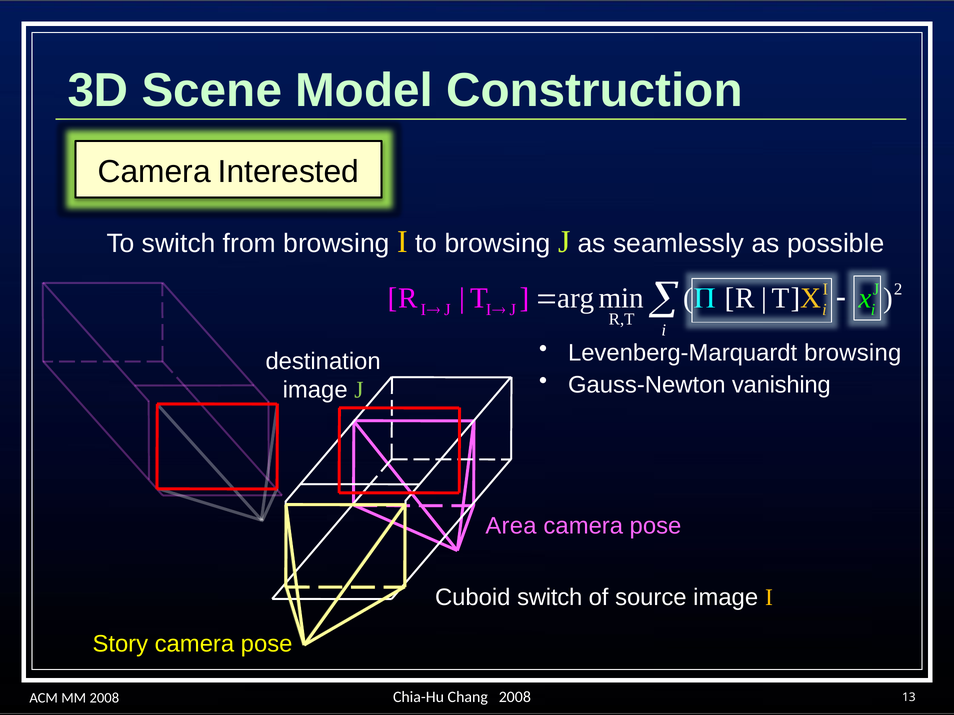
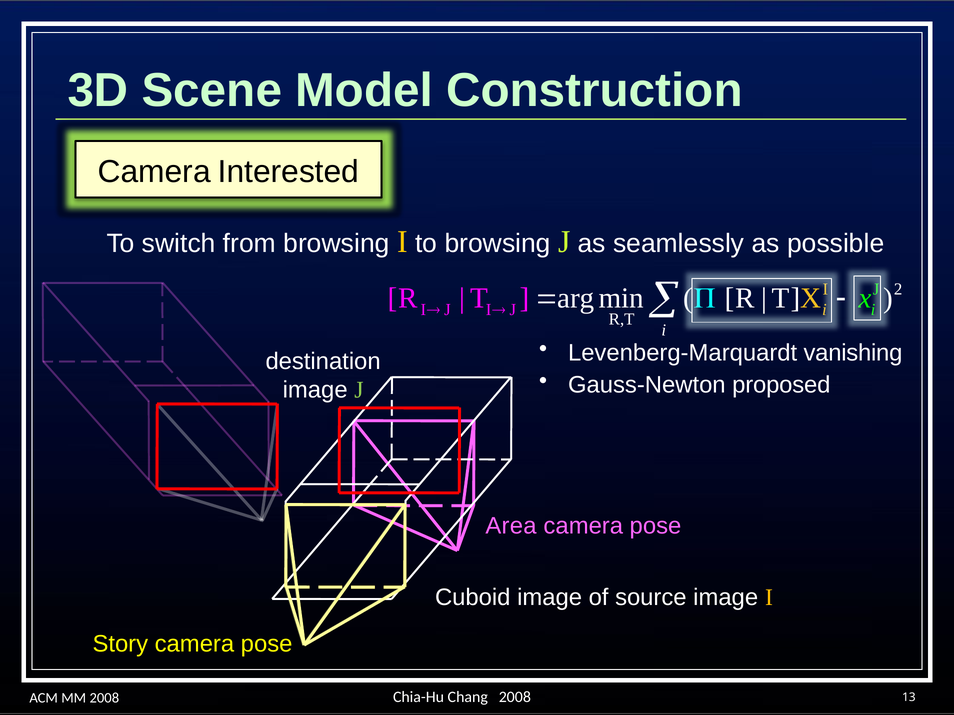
Levenberg-Marquardt browsing: browsing -> vanishing (853, 353)
vanishing: vanishing -> proposed (781, 385)
Cuboid switch: switch -> image (550, 598)
